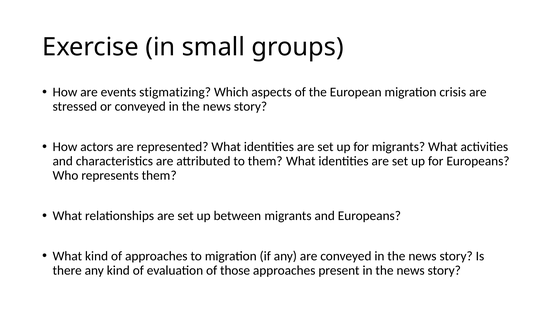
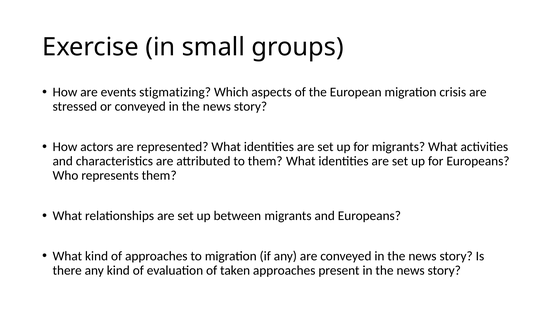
those: those -> taken (235, 270)
